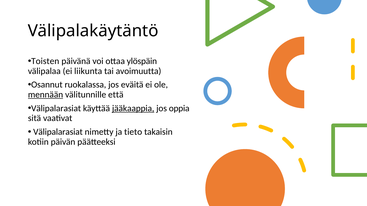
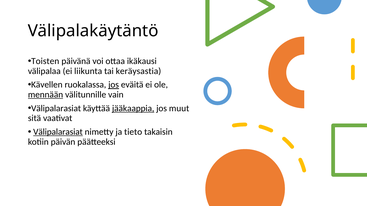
ylöspäin: ylöspäin -> ikäkausi (142, 61)
avoimuutta: avoimuutta -> keräysastia (138, 71)
Osannut: Osannut -> Kävellen (47, 85)
jos underline: none -> present (114, 85)
että: että -> vain (116, 95)
oppia: oppia -> muut (179, 109)
Välipalarasiat underline: none -> present (58, 132)
